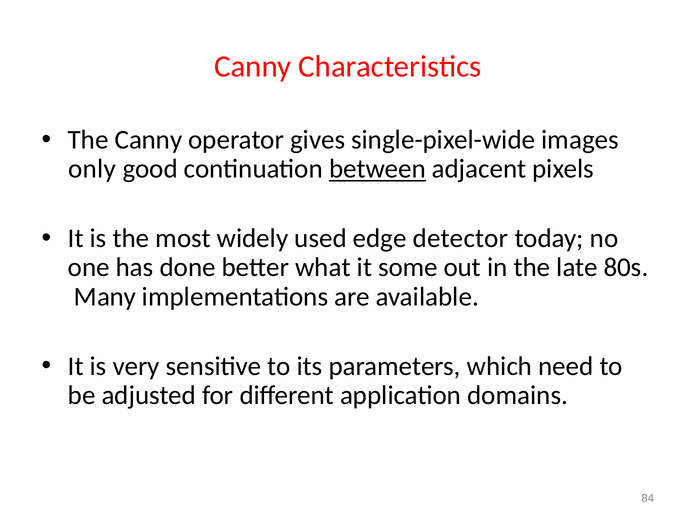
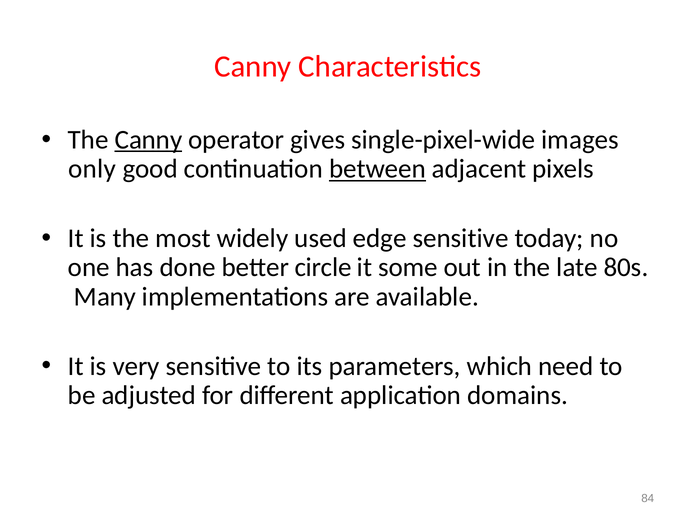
Canny underline: none -> present (148, 140)
edge detector: detector -> sensitive (461, 238)
what: what -> circle (323, 268)
